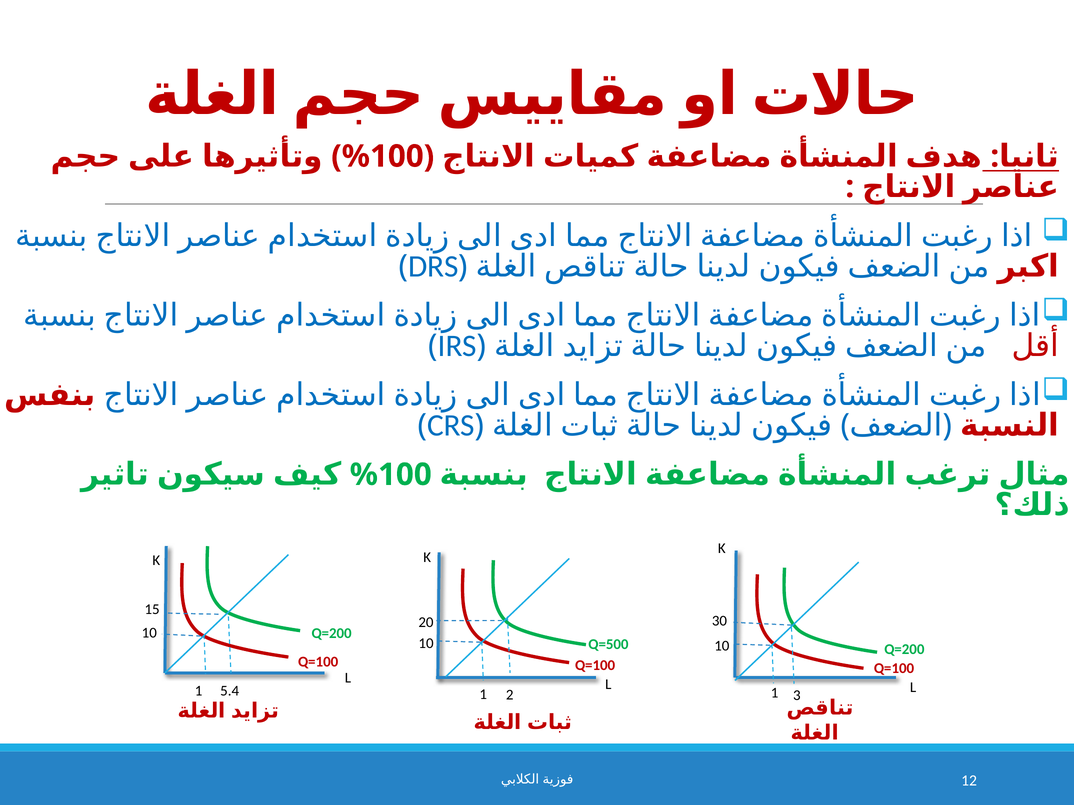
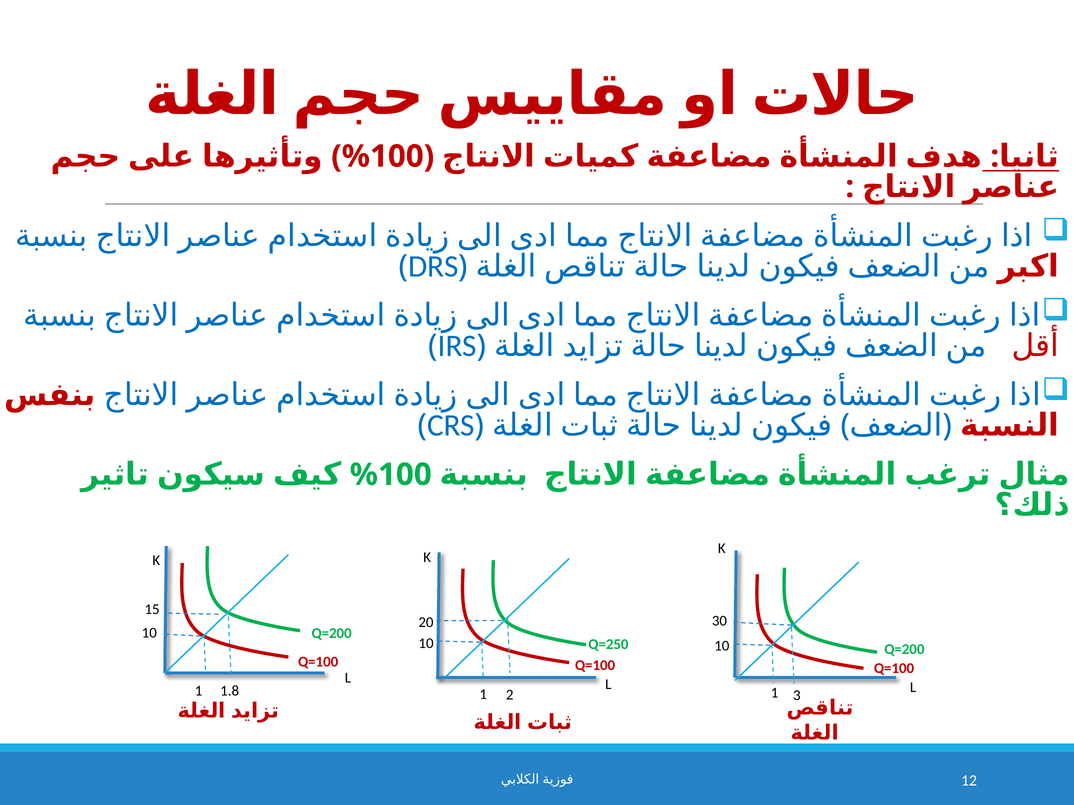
Q=500: Q=500 -> Q=250 (608, 645)
5.4: 5.4 -> 1.8 (230, 691)
